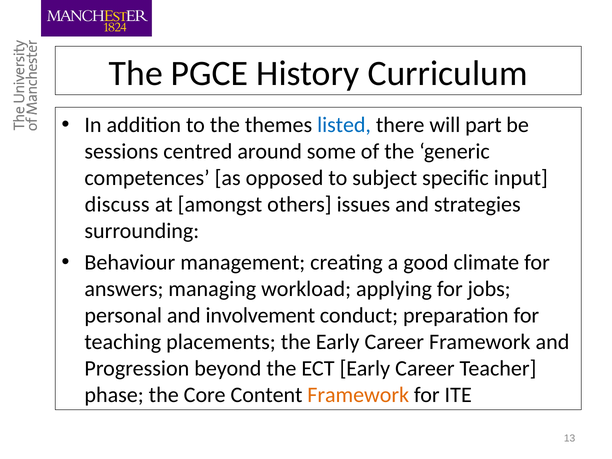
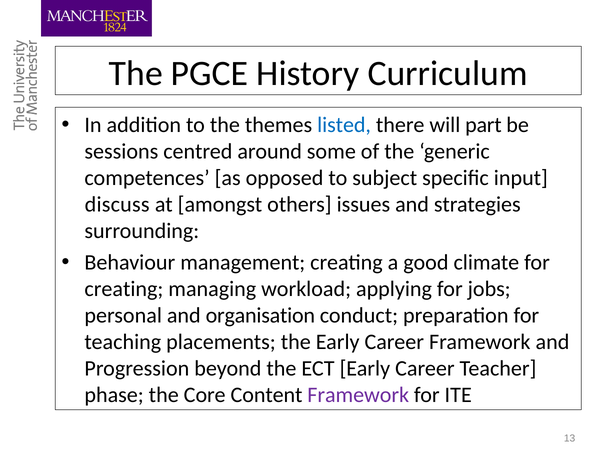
answers: answers -> creating (124, 289)
involvement: involvement -> organisation (260, 316)
Framework colour: orange -> purple (358, 395)
